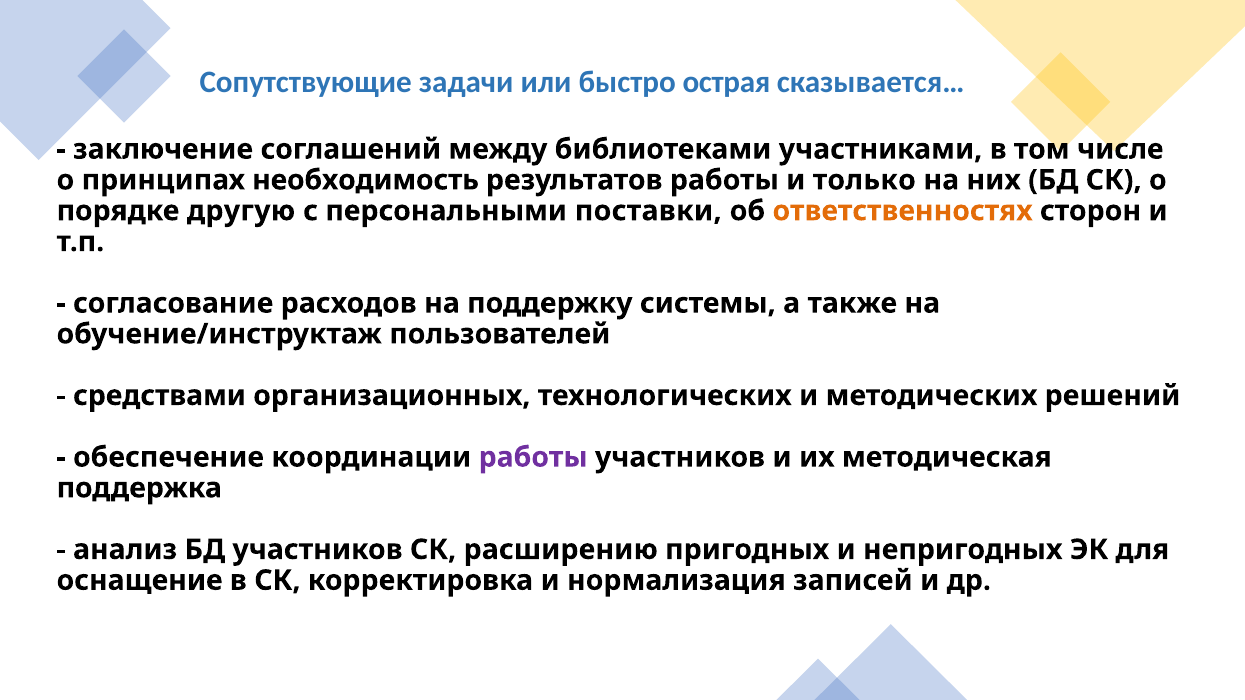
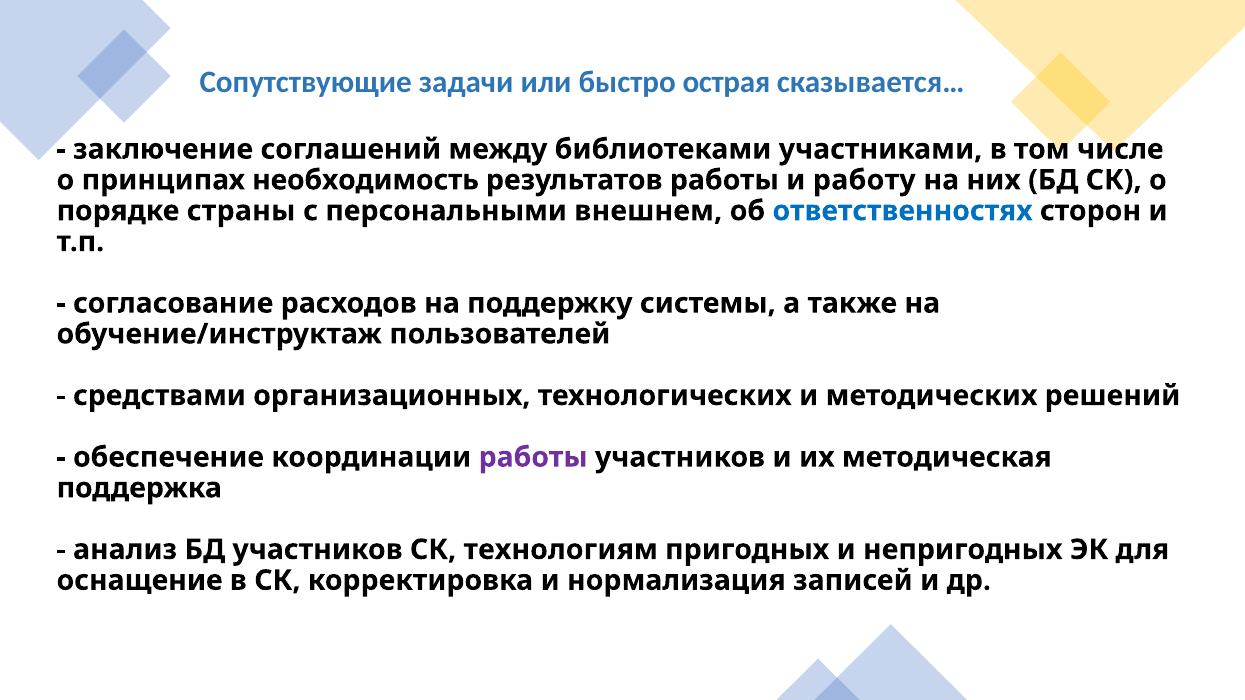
только: только -> работу (864, 180)
другую: другую -> страны (241, 211)
поставки: поставки -> внешнем (648, 211)
ответственностях colour: orange -> blue (903, 211)
расширению: расширению -> технологиям (561, 550)
